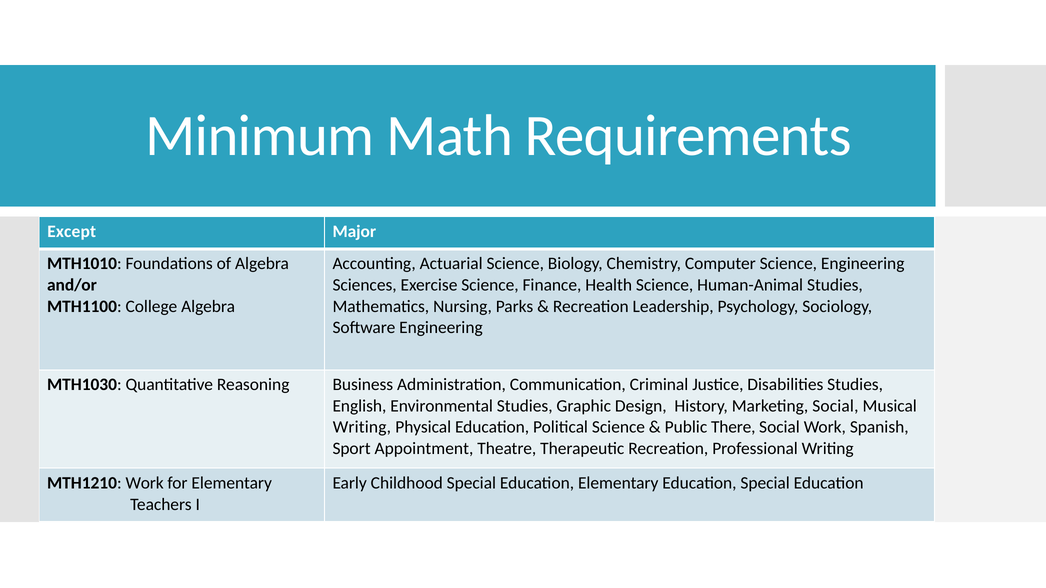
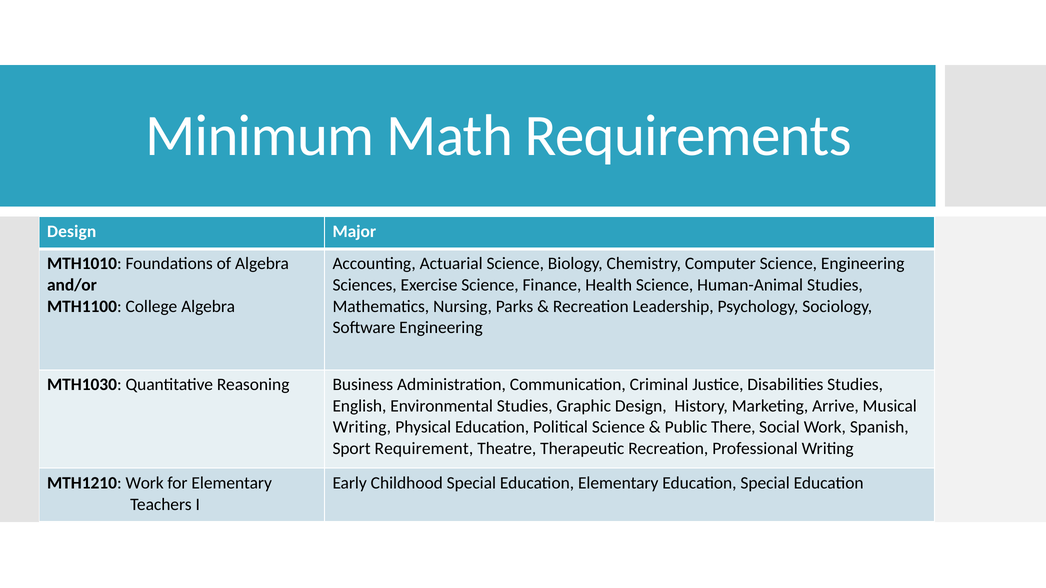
Except: Except -> Design (72, 232)
Marketing Social: Social -> Arrive (835, 406)
Appointment: Appointment -> Requirement (424, 449)
